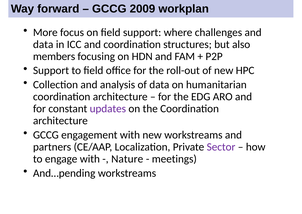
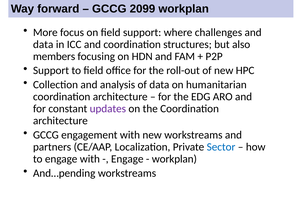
2009: 2009 -> 2099 (142, 9)
Sector colour: purple -> blue (221, 147)
Nature: Nature -> Engage (127, 159)
meetings: meetings -> workplan (174, 159)
